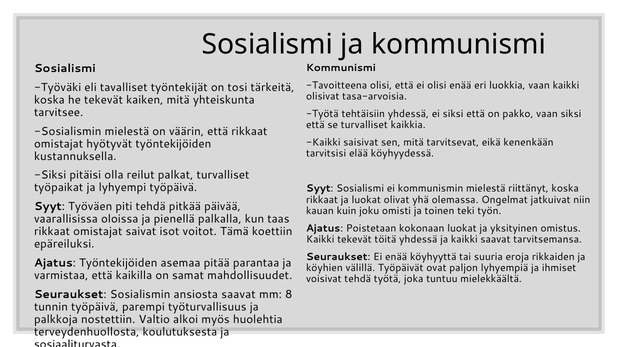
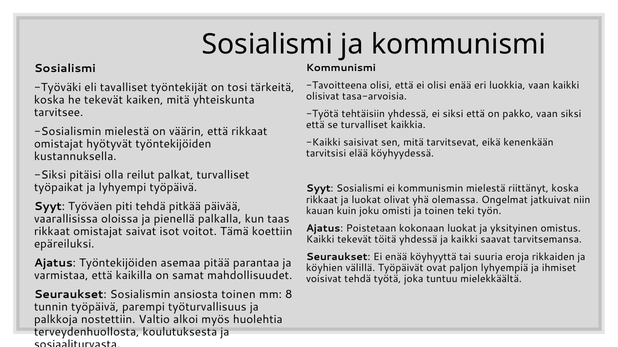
ansiosta saavat: saavat -> toinen (239, 295)
